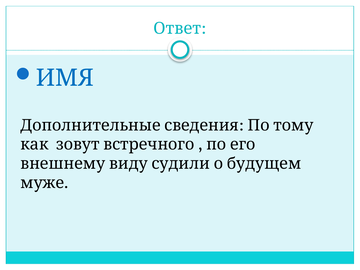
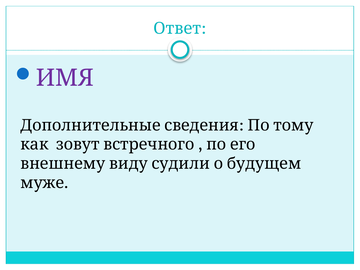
ИМЯ colour: blue -> purple (65, 78)
